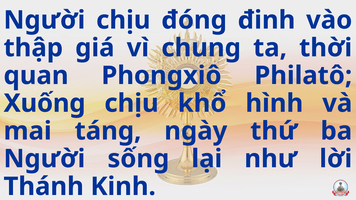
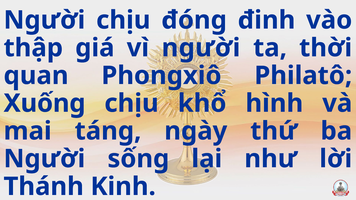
vì chung: chung -> người (201, 48)
